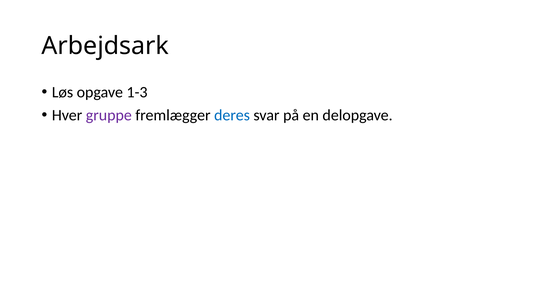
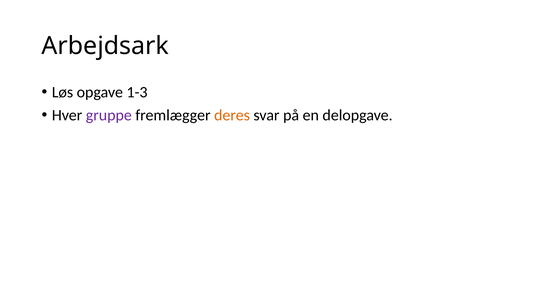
deres colour: blue -> orange (232, 115)
